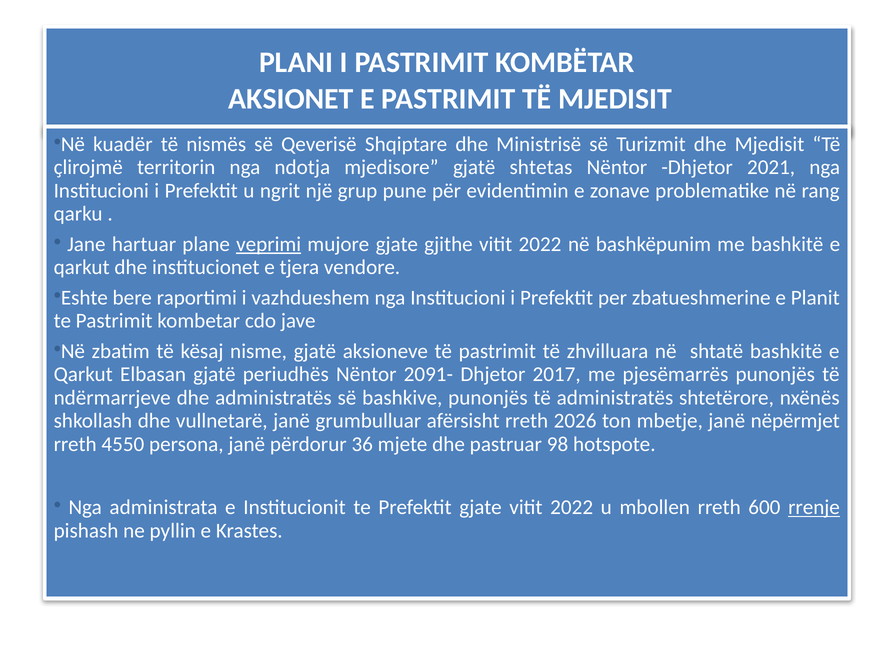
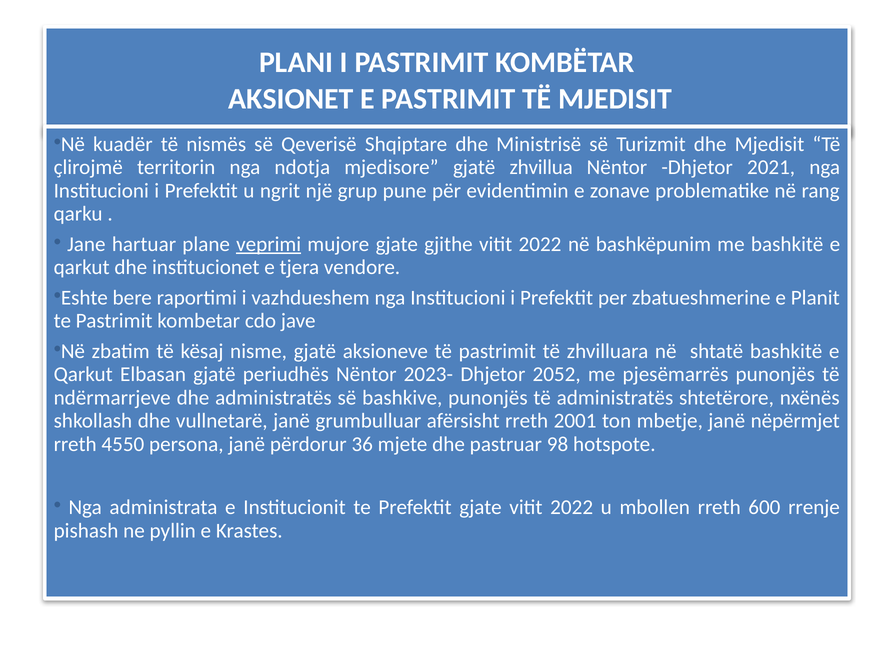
shtetas: shtetas -> zhvillua (541, 168)
2091-: 2091- -> 2023- (428, 375)
2017: 2017 -> 2052 (557, 375)
2026: 2026 -> 2001 (575, 421)
rrenje underline: present -> none (814, 508)
